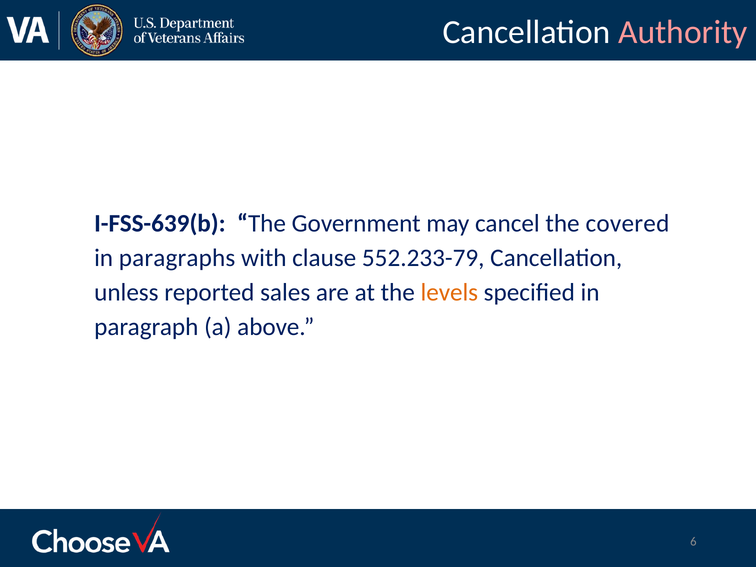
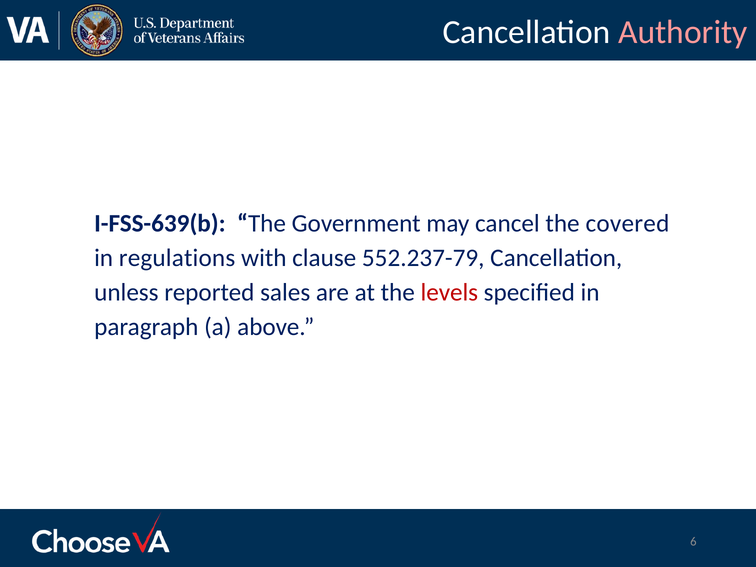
paragraphs: paragraphs -> regulations (177, 258)
552.233-79: 552.233-79 -> 552.237-79 (423, 258)
levels colour: orange -> red (449, 292)
